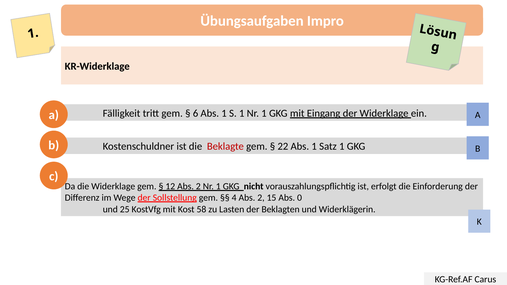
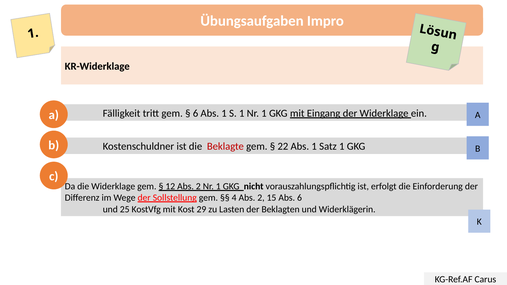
Abs 0: 0 -> 6 (300, 198)
58: 58 -> 29 (201, 209)
